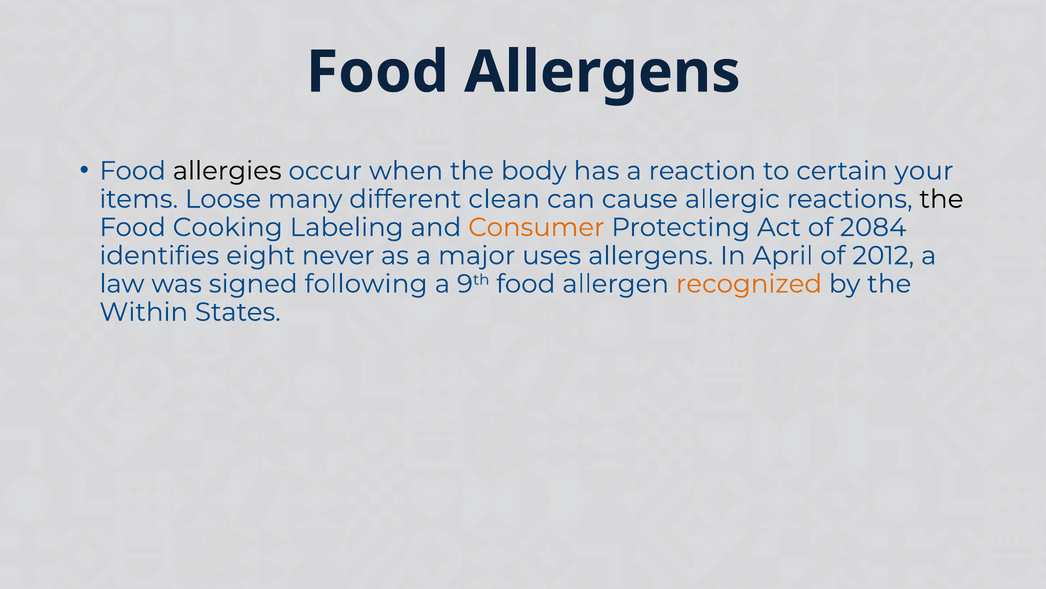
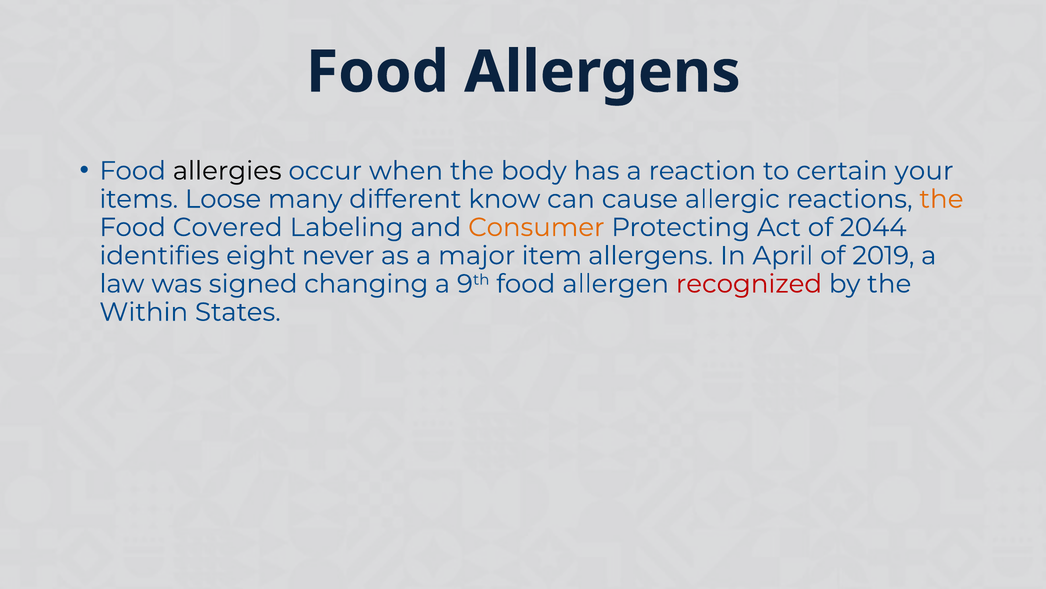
clean: clean -> know (504, 199)
the colour: black -> orange (941, 199)
Cooking: Cooking -> Covered (228, 227)
2084: 2084 -> 2044 (873, 227)
uses: uses -> item (552, 255)
2012: 2012 -> 2019 (883, 255)
following: following -> changing (366, 284)
recognized colour: orange -> red (749, 284)
